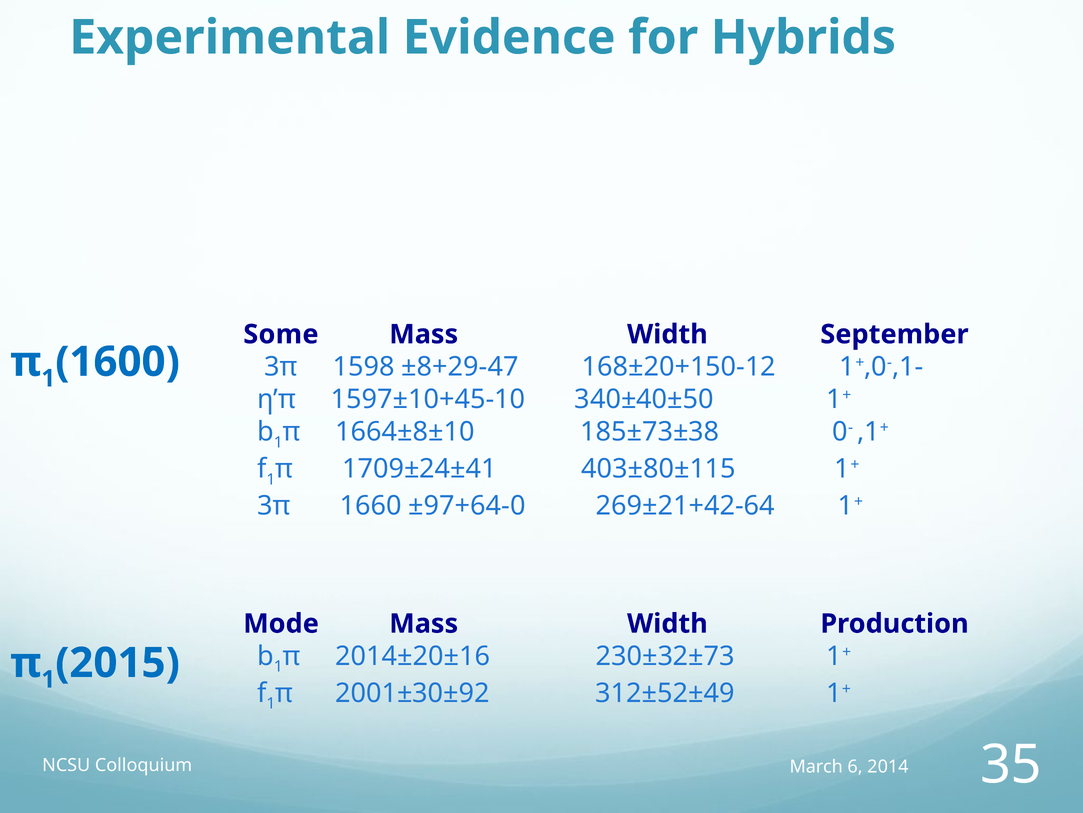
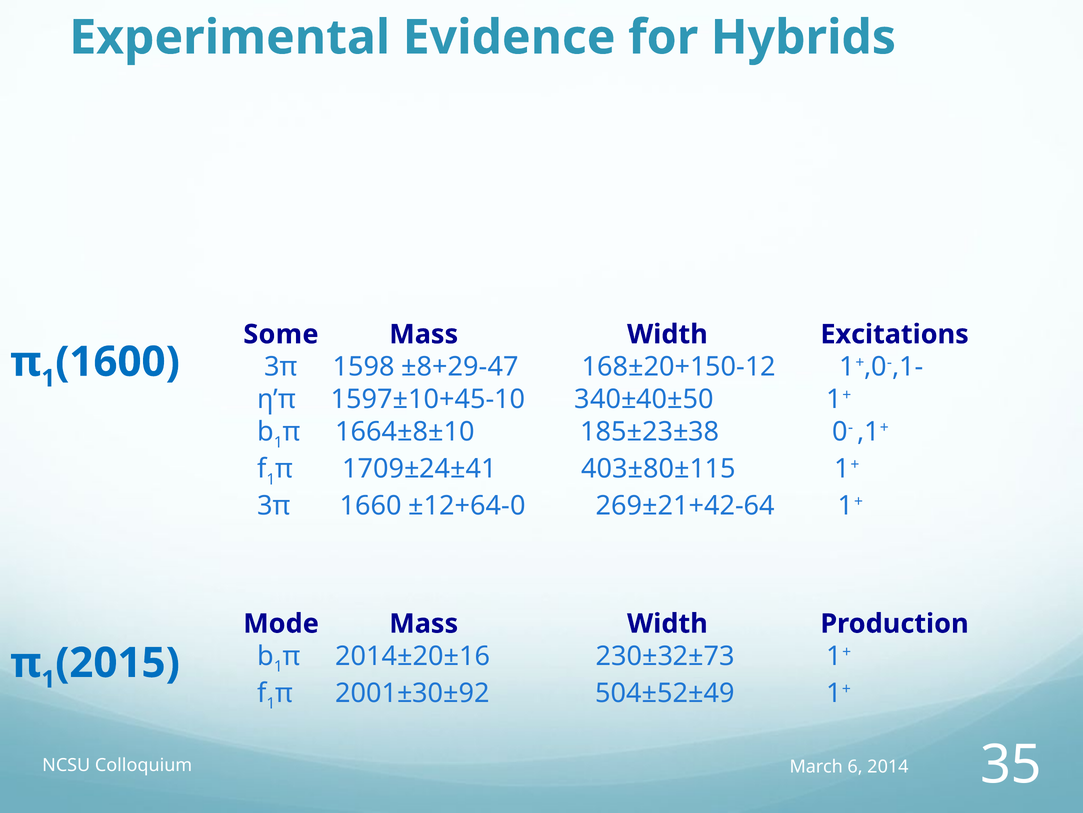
September: September -> Excitations (895, 334)
185±73±38: 185±73±38 -> 185±23±38 (650, 432)
±97+64-0: ±97+64-0 -> ±12+64-0 (467, 505)
312±52±49: 312±52±49 -> 504±52±49 (665, 693)
